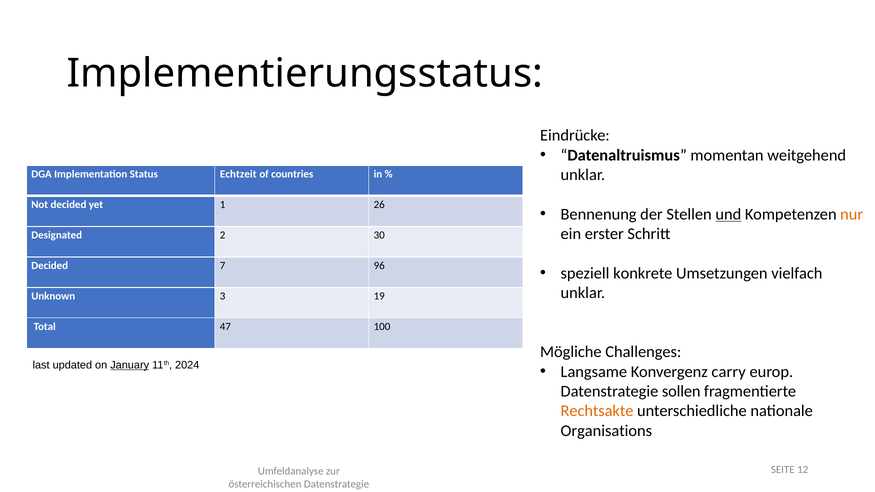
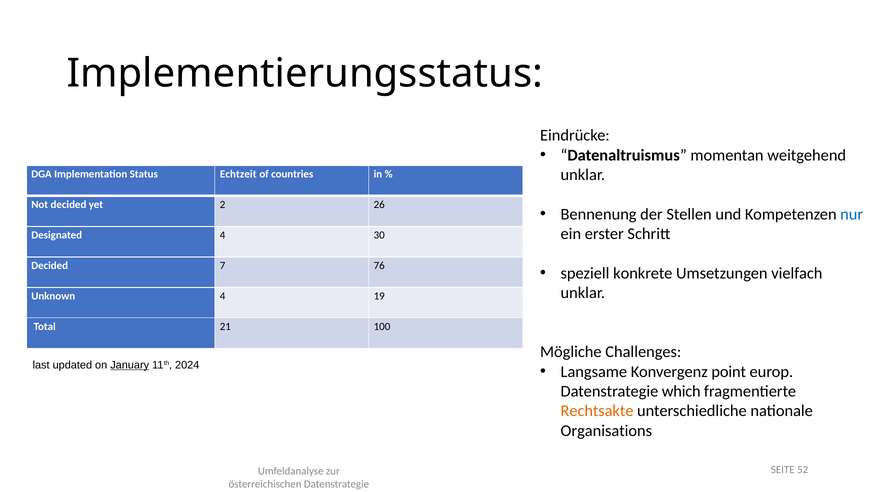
1: 1 -> 2 (223, 205)
und underline: present -> none (728, 214)
nur colour: orange -> blue (852, 214)
Designated 2: 2 -> 4 (223, 235)
96: 96 -> 76 (379, 266)
Unknown 3: 3 -> 4 (223, 296)
47: 47 -> 21 (225, 327)
carry: carry -> point (729, 372)
sollen: sollen -> which (681, 391)
12: 12 -> 52 (803, 470)
